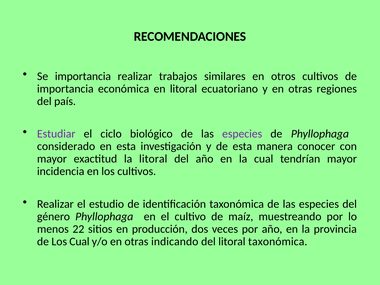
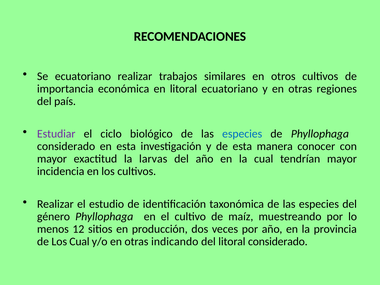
Se importancia: importancia -> ecuatoriano (83, 76)
especies colour: purple -> blue (242, 134)
la litoral: litoral -> larvas (153, 159)
22: 22 -> 12 (78, 229)
litoral taxonómica: taxonómica -> considerado (278, 242)
